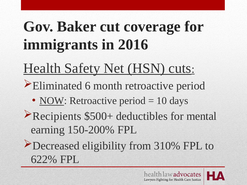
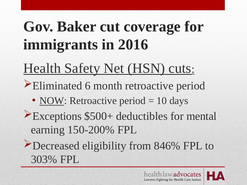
Recipients: Recipients -> Exceptions (57, 116)
310%: 310% -> 846% (167, 146)
622%: 622% -> 303% (44, 160)
